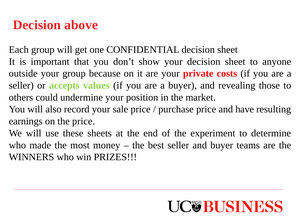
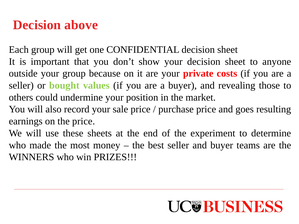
accepts: accepts -> bought (64, 86)
have: have -> goes (245, 109)
